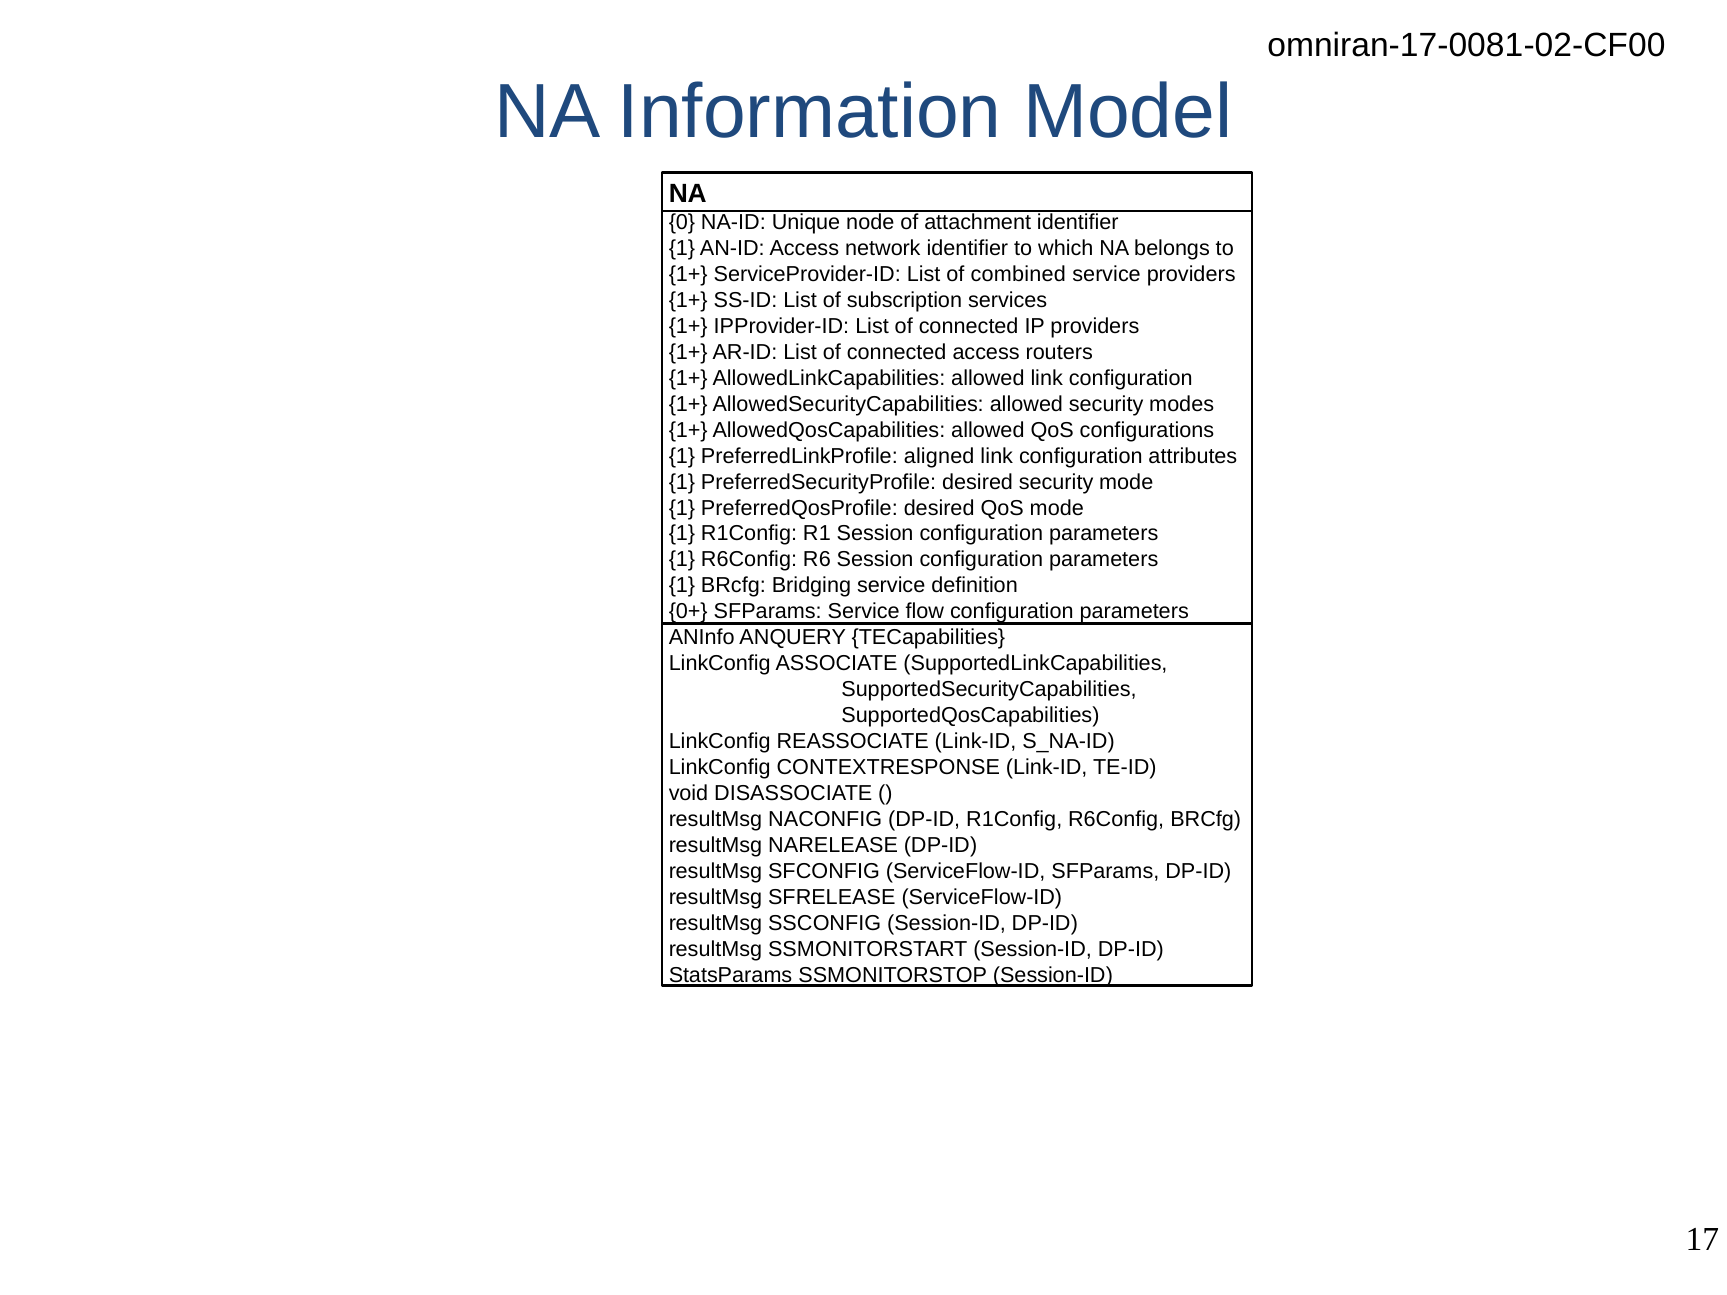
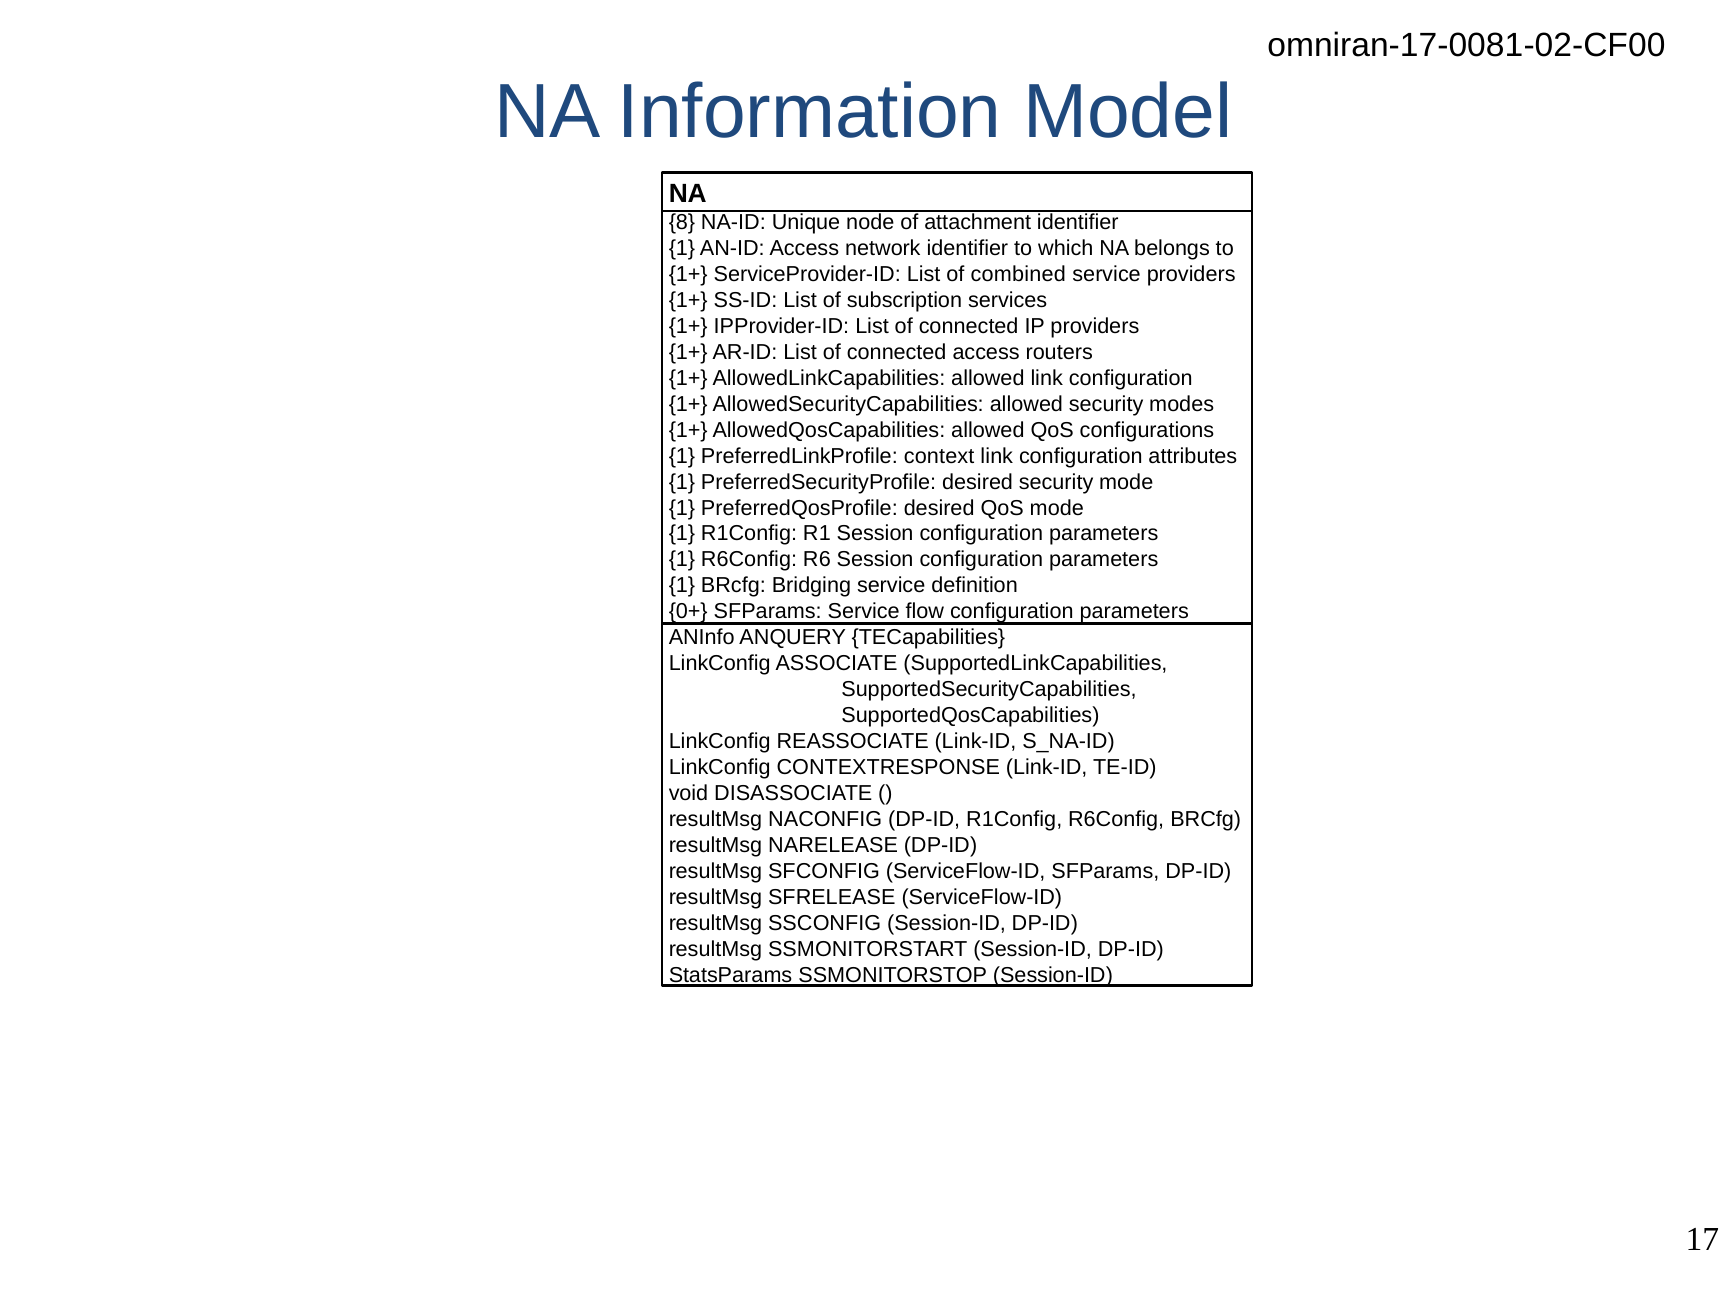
0: 0 -> 8 (682, 222)
aligned: aligned -> context (939, 456)
